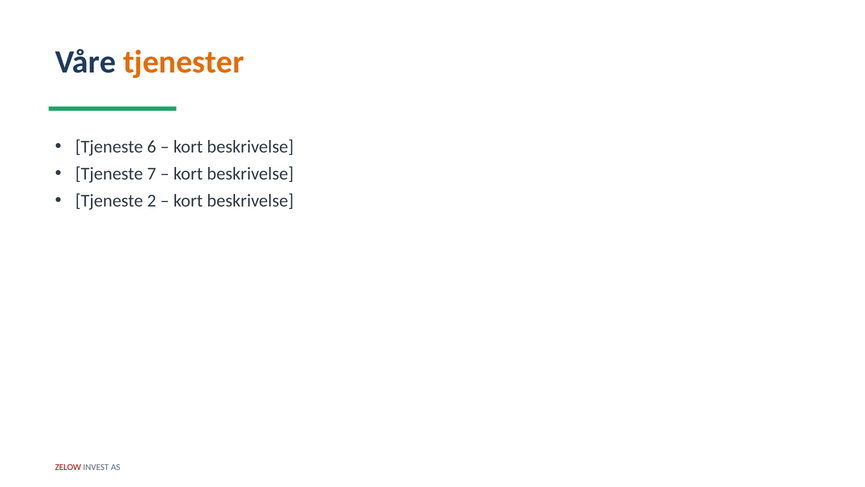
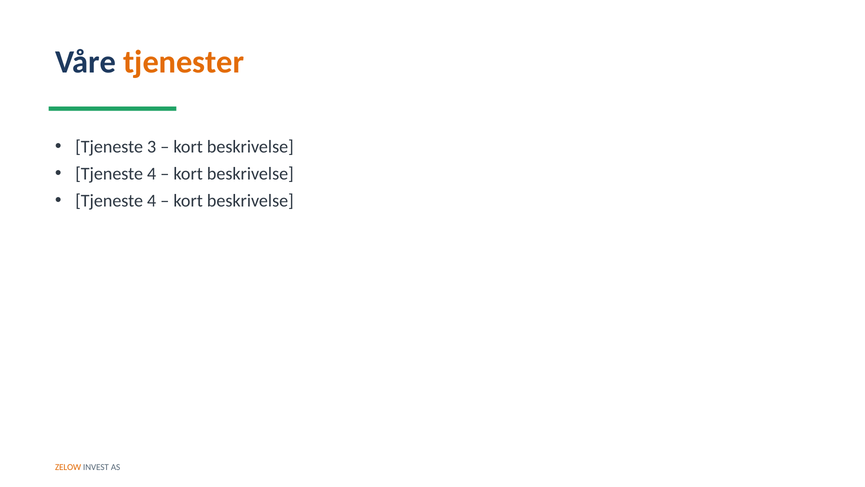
6: 6 -> 3 (152, 147)
7: 7 -> 4 (152, 174)
2: 2 -> 4 (152, 201)
ZELOW colour: red -> orange (68, 467)
